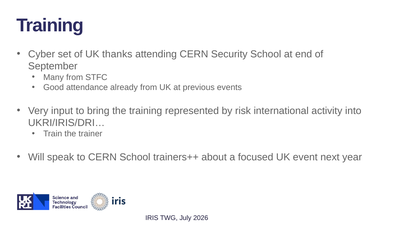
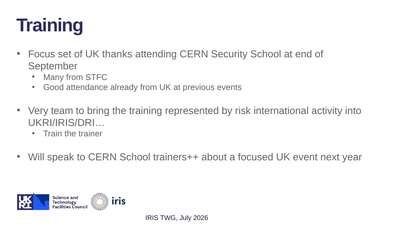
Cyber: Cyber -> Focus (42, 54)
input: input -> team (62, 111)
